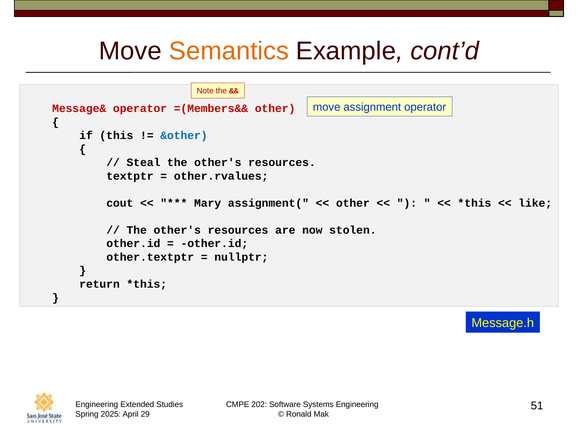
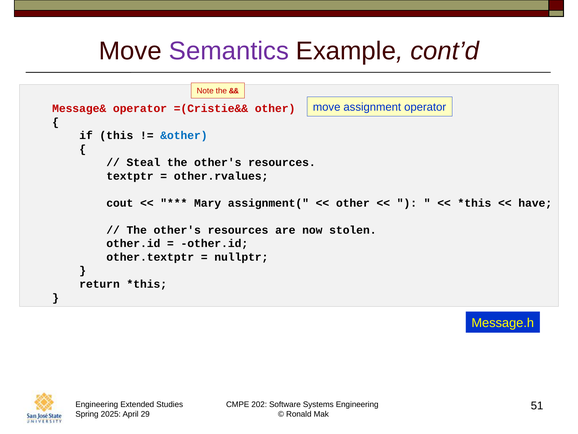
Semantics colour: orange -> purple (229, 51)
=(Members&&: =(Members&& -> =(Cristie&& (211, 108)
like: like -> have (535, 203)
